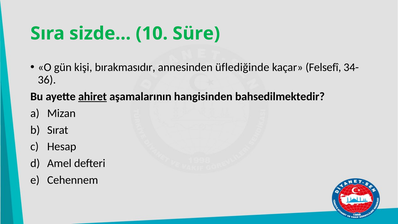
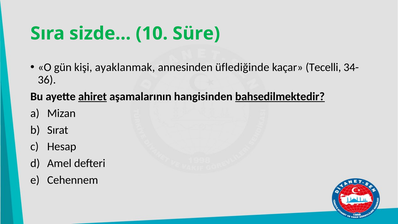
bırakmasıdır: bırakmasıdır -> ayaklanmak (125, 67)
Felsefî: Felsefî -> Tecelli (323, 67)
bahsedilmektedir underline: none -> present (280, 97)
